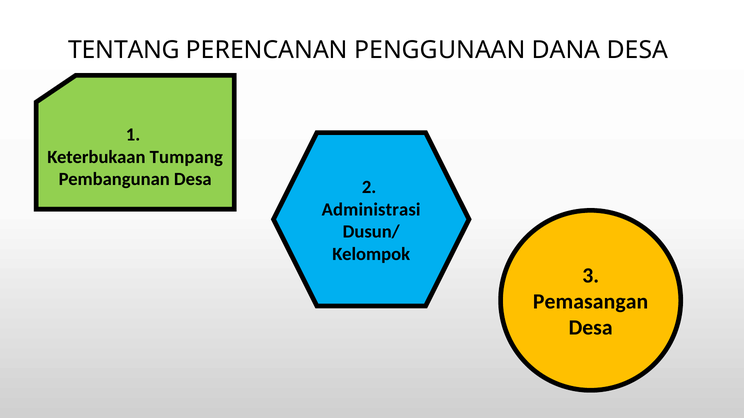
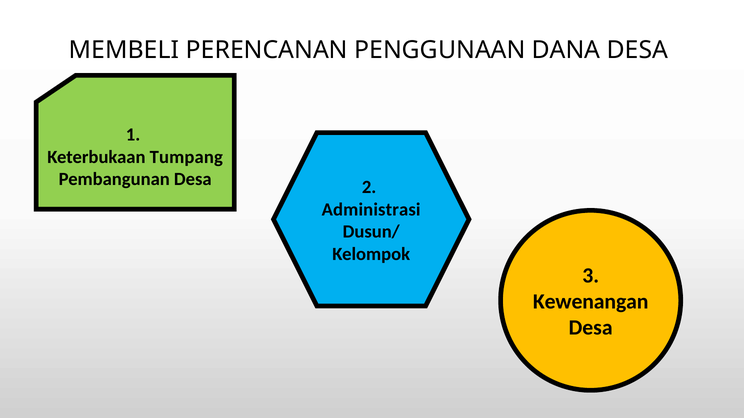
TENTANG: TENTANG -> MEMBELI (124, 50)
Pemasangan: Pemasangan -> Kewenangan (591, 302)
